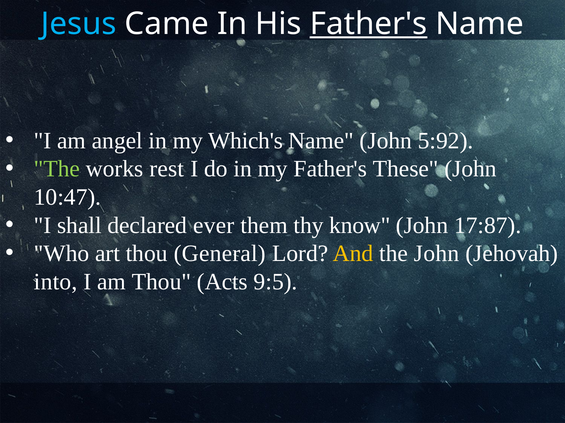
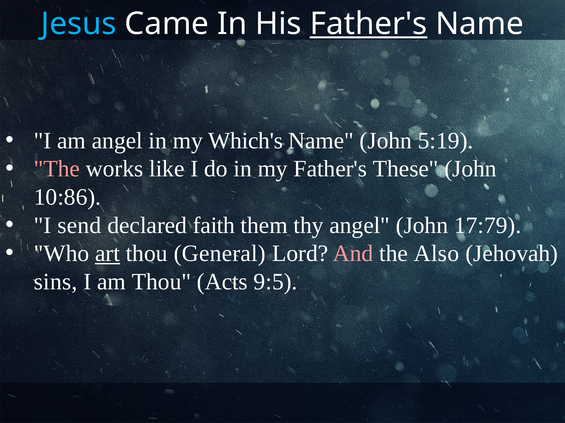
5:92: 5:92 -> 5:19 (446, 141)
The colour: light green -> pink (57, 169)
rest: rest -> like (167, 169)
10:47: 10:47 -> 10:86 (68, 197)
shall: shall -> send (79, 226)
ever: ever -> faith (214, 226)
thy know: know -> angel (360, 226)
17:87: 17:87 -> 17:79 (488, 226)
art underline: none -> present (107, 254)
And colour: yellow -> pink (353, 254)
the John: John -> Also (437, 254)
into: into -> sins (56, 282)
